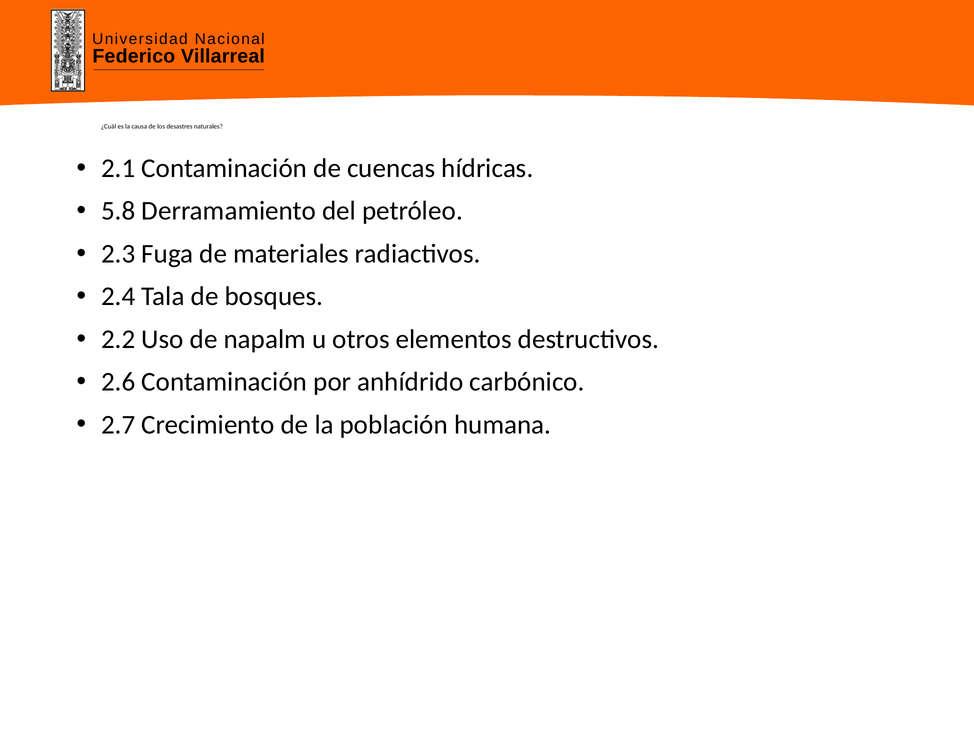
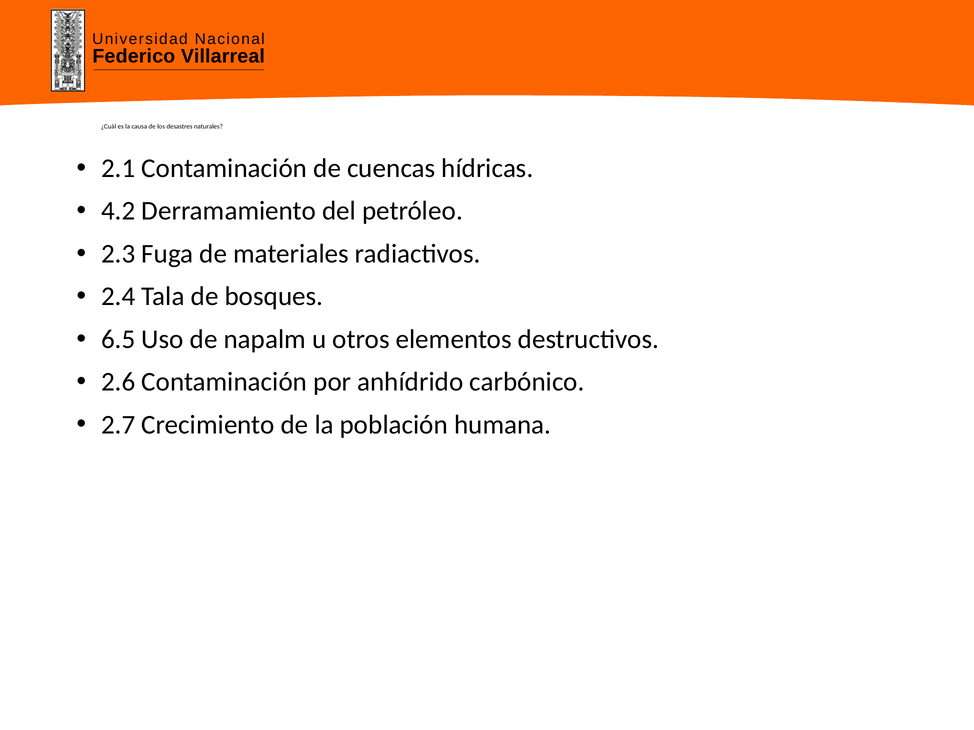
5.8: 5.8 -> 4.2 (118, 211)
2.2: 2.2 -> 6.5 (118, 339)
